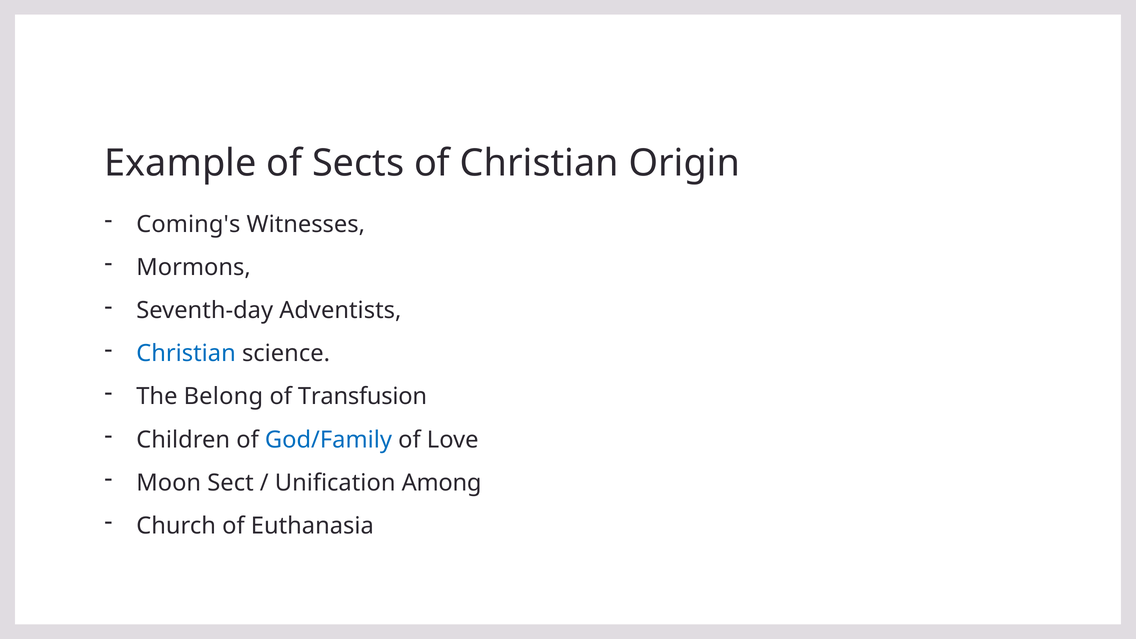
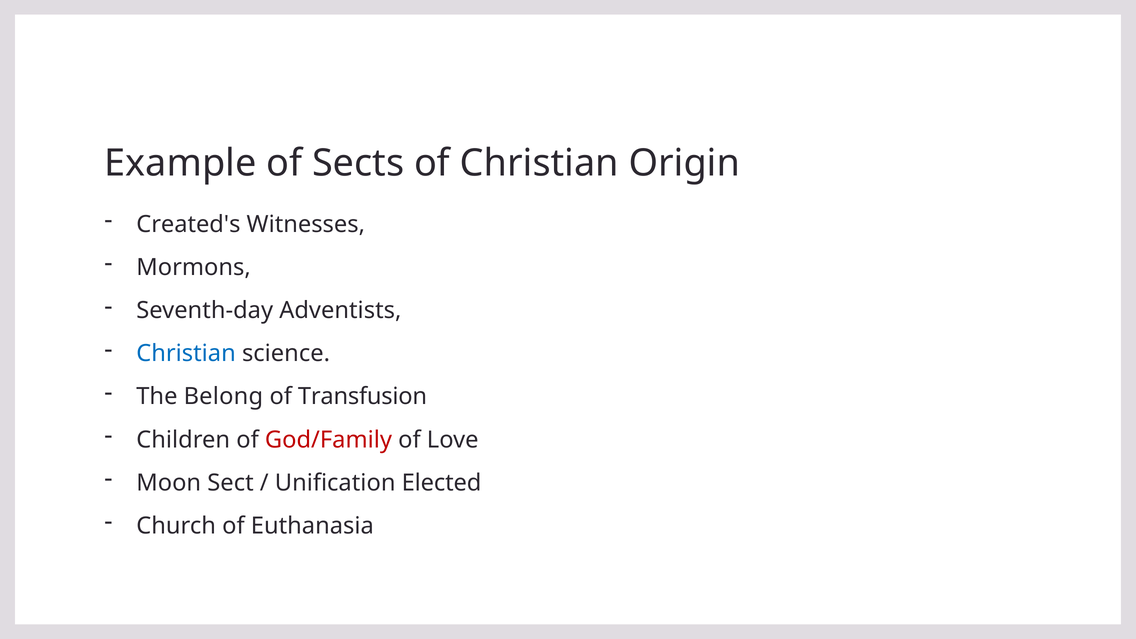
Coming's: Coming's -> Created's (188, 224)
God/Family colour: blue -> red (328, 440)
Among: Among -> Elected (442, 483)
